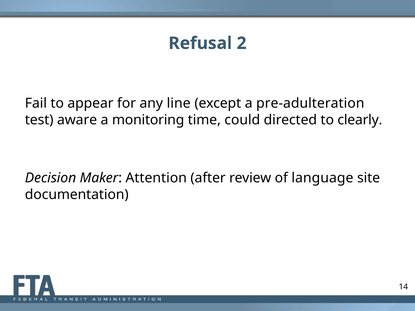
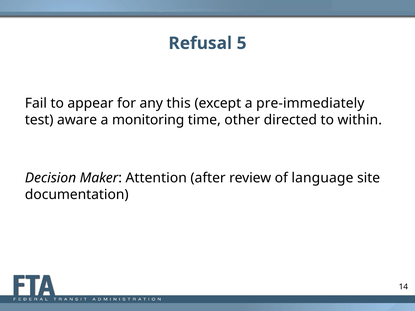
2: 2 -> 5 (242, 43)
line: line -> this (179, 103)
pre-adulteration: pre-adulteration -> pre-immediately (310, 103)
could: could -> other (242, 120)
clearly: clearly -> within (360, 120)
